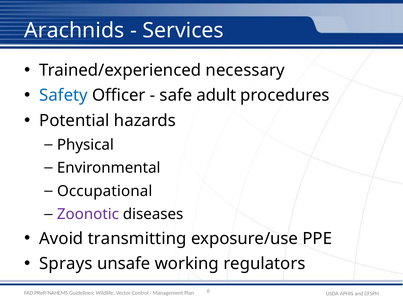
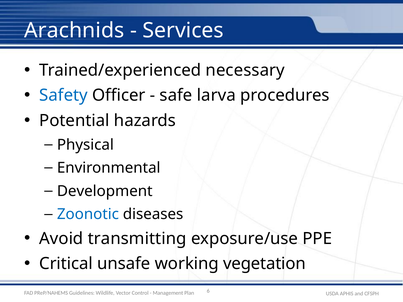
adult: adult -> larva (216, 96)
Occupational: Occupational -> Development (105, 191)
Zoonotic colour: purple -> blue (88, 214)
Sprays: Sprays -> Critical (66, 264)
regulators: regulators -> vegetation (265, 264)
